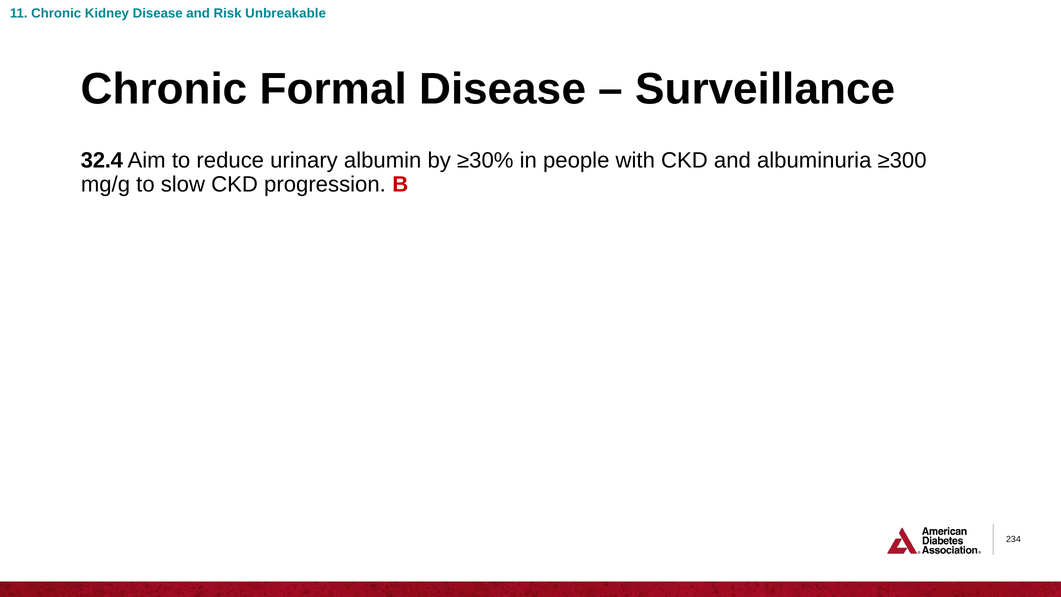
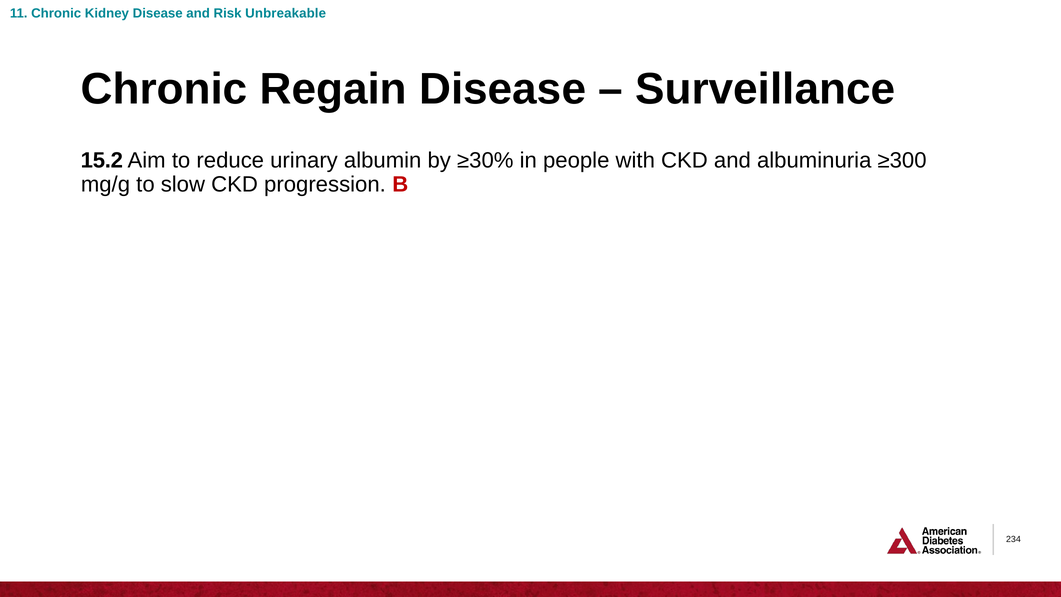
Formal: Formal -> Regain (333, 89)
32.4: 32.4 -> 15.2 (102, 160)
